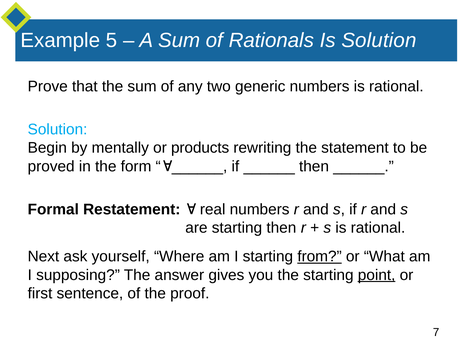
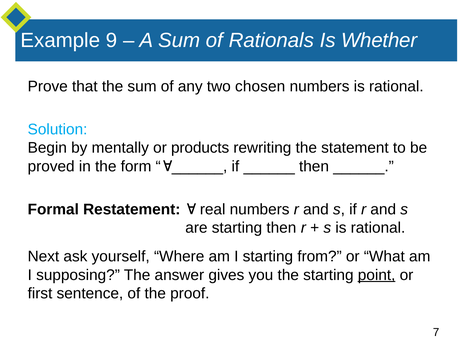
5: 5 -> 9 (112, 40)
Is Solution: Solution -> Whether (379, 40)
generic: generic -> chosen (260, 86)
from underline: present -> none (320, 256)
